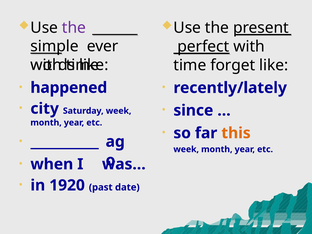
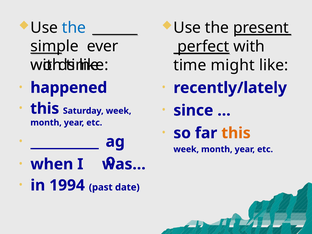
the colour: purple -> blue (74, 28)
forget: forget -> might (233, 65)
city: city -> this (45, 109)
1920: 1920 -> 1994 (67, 185)
